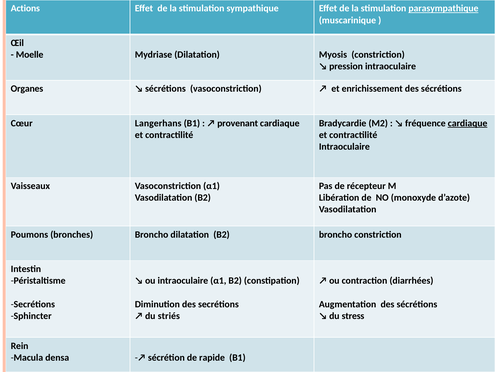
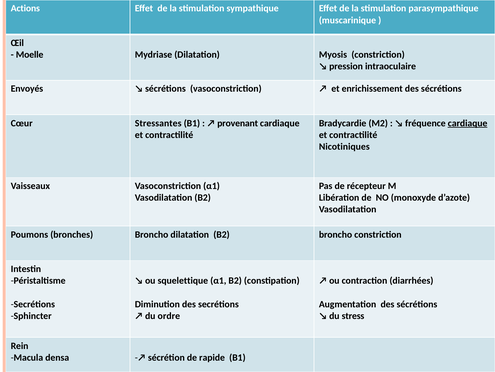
parasympathique underline: present -> none (443, 8)
Organes: Organes -> Envoyés (27, 89)
Langerhans: Langerhans -> Stressantes (158, 123)
Intraoculaire: Intraoculaire -> Nicotiniques (344, 146)
ou intraoculaire: intraoculaire -> squelettique (183, 280)
striés: striés -> ordre (169, 315)
